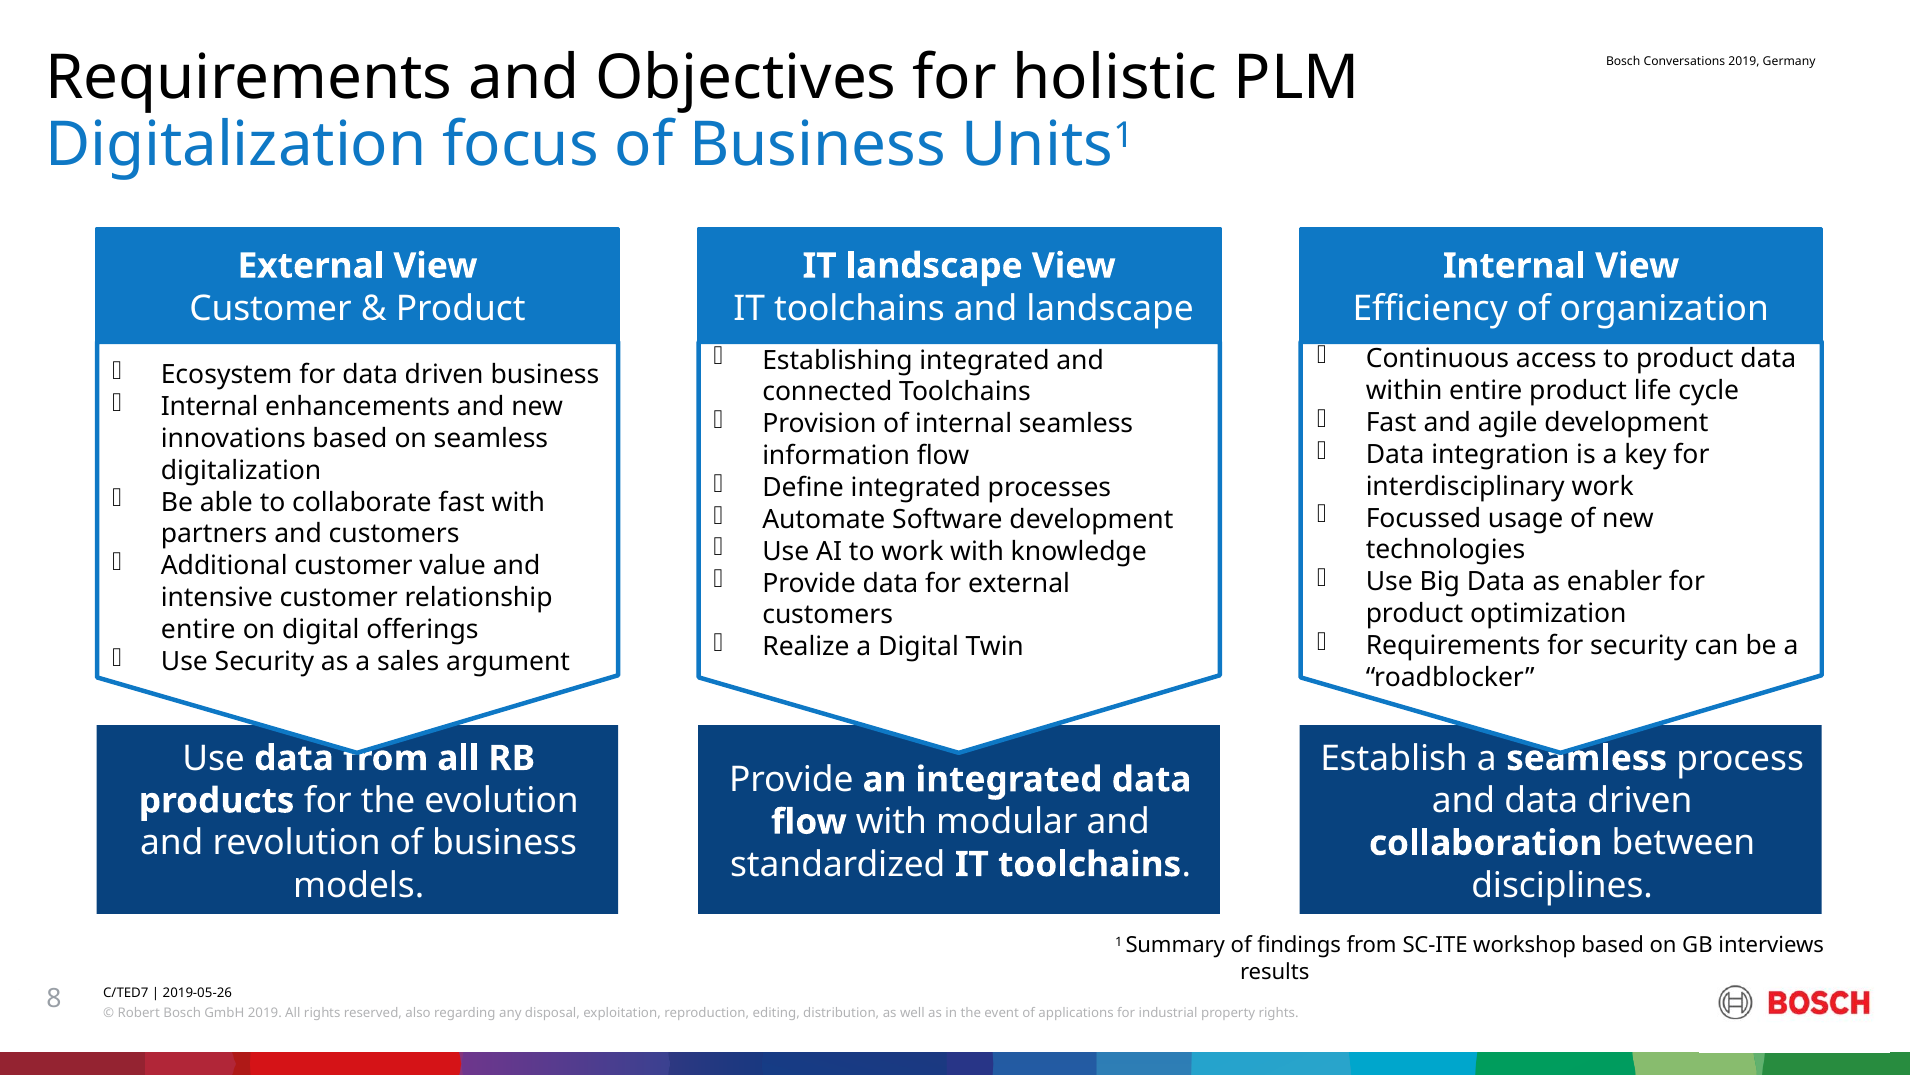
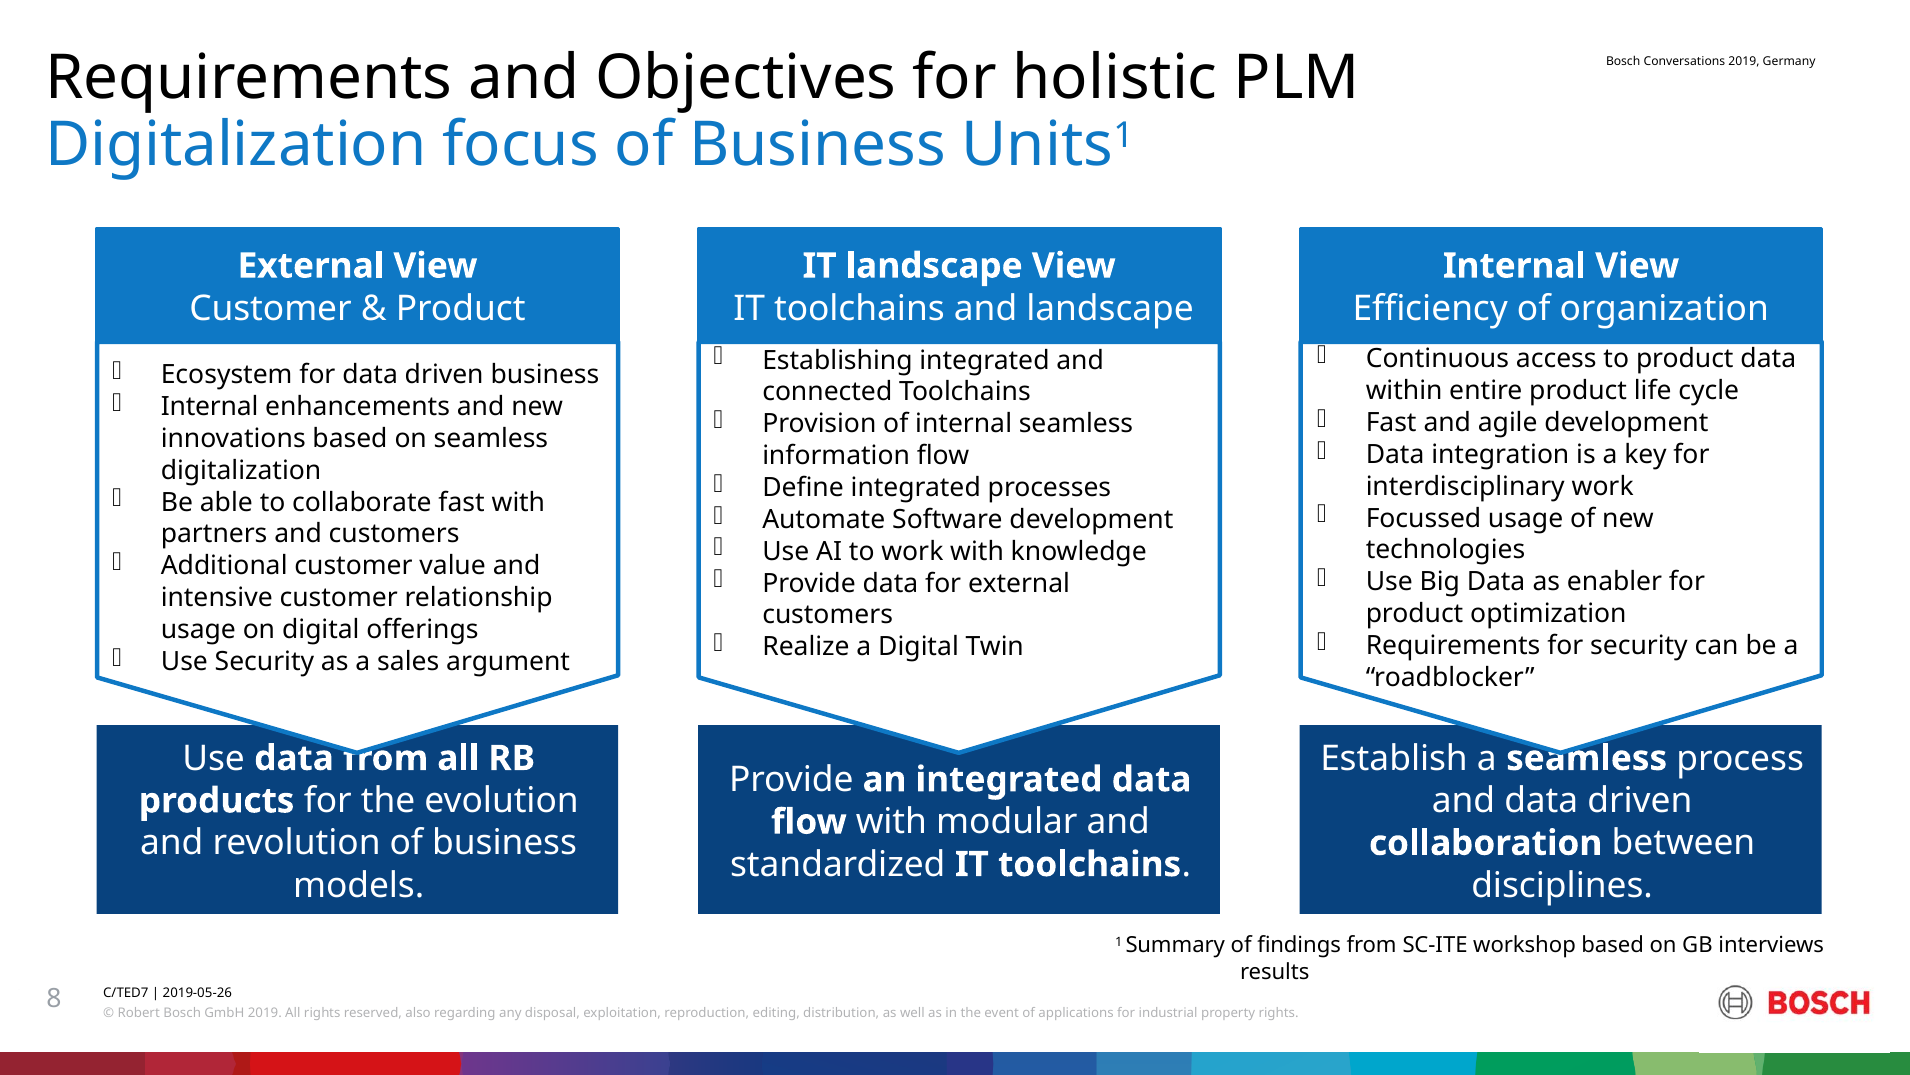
entire: entire -> usage (198, 629)
